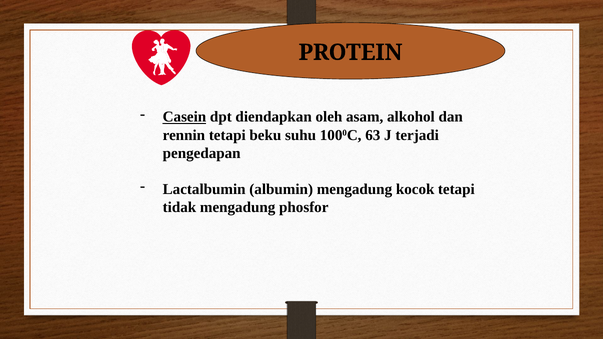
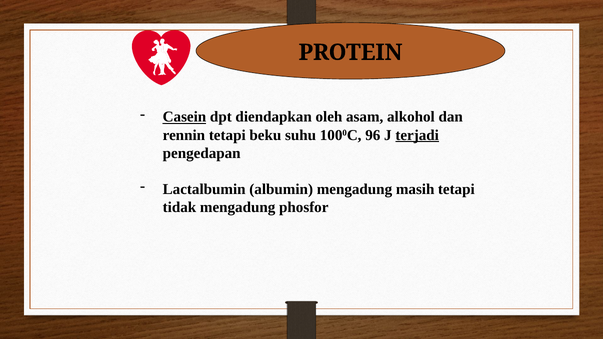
63: 63 -> 96 (373, 135)
terjadi underline: none -> present (417, 135)
kocok: kocok -> masih (415, 189)
